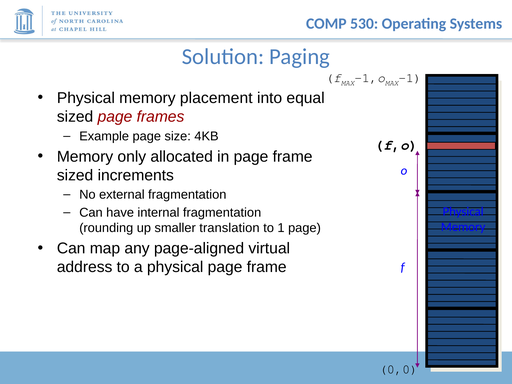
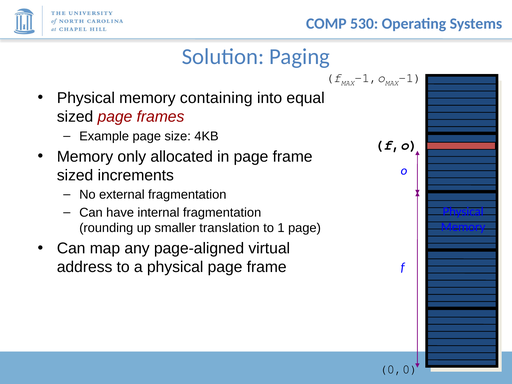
placement: placement -> containing (216, 98)
